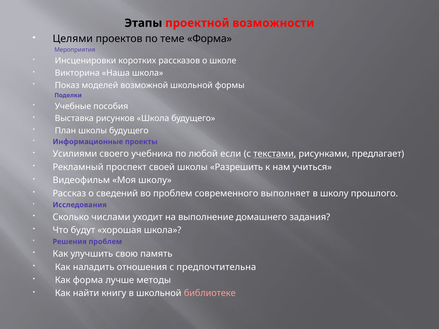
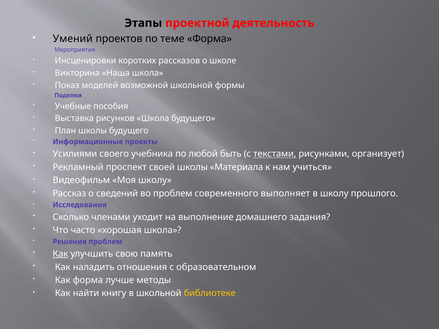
возможности: возможности -> деятельность (273, 23)
Целями: Целями -> Умений (73, 39)
если: если -> быть (231, 154)
предлагает: предлагает -> организует (378, 154)
Разрешить: Разрешить -> Материала (237, 167)
числами: числами -> членами (111, 217)
будут: будут -> часто (83, 230)
Как underline: none -> present (60, 254)
предпочтительна: предпочтительна -> образовательном (216, 267)
библиотеке colour: pink -> yellow (210, 294)
